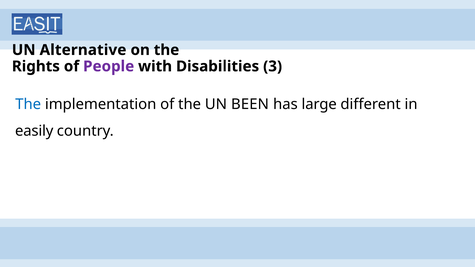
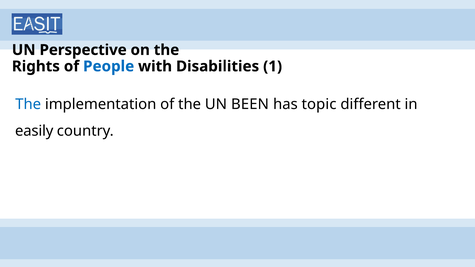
Alternative: Alternative -> Perspective (83, 50)
People colour: purple -> blue (109, 66)
3: 3 -> 1 (273, 66)
large: large -> topic (319, 104)
